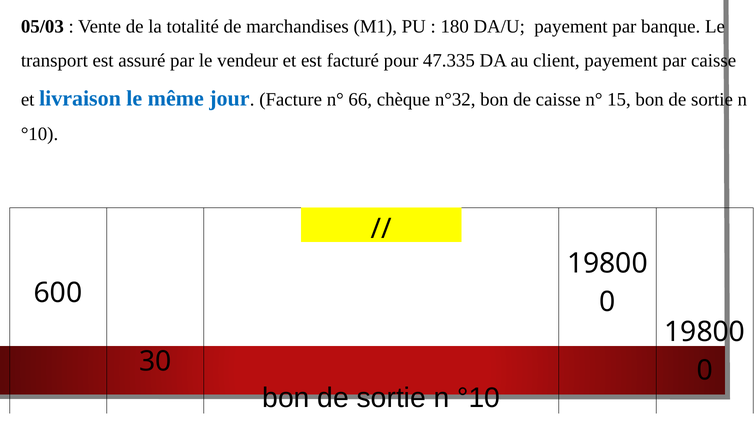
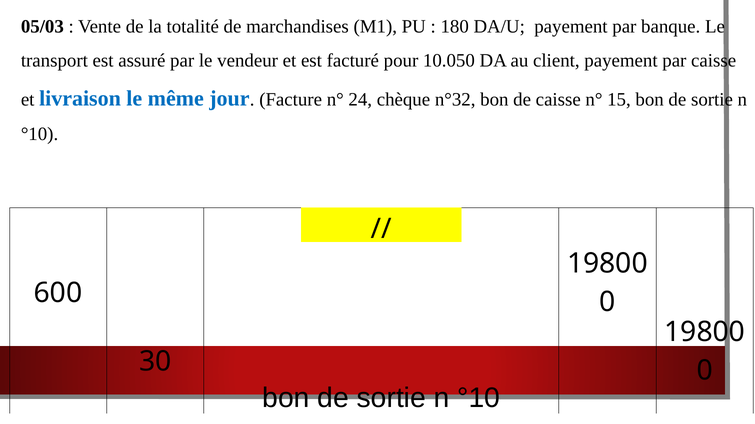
47.335: 47.335 -> 10.050 (449, 61)
66: 66 -> 24 (360, 100)
